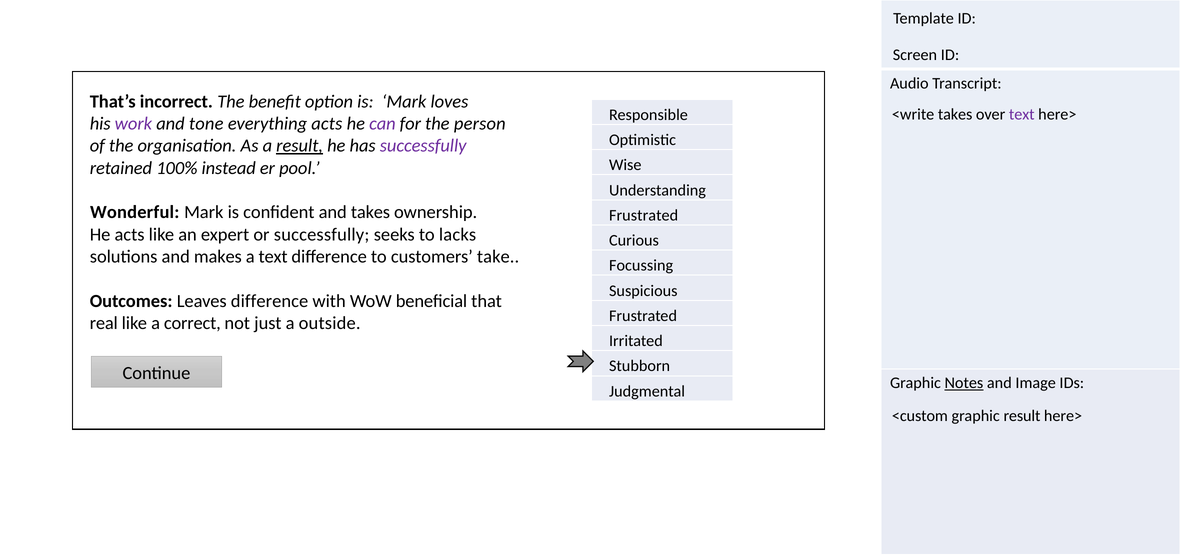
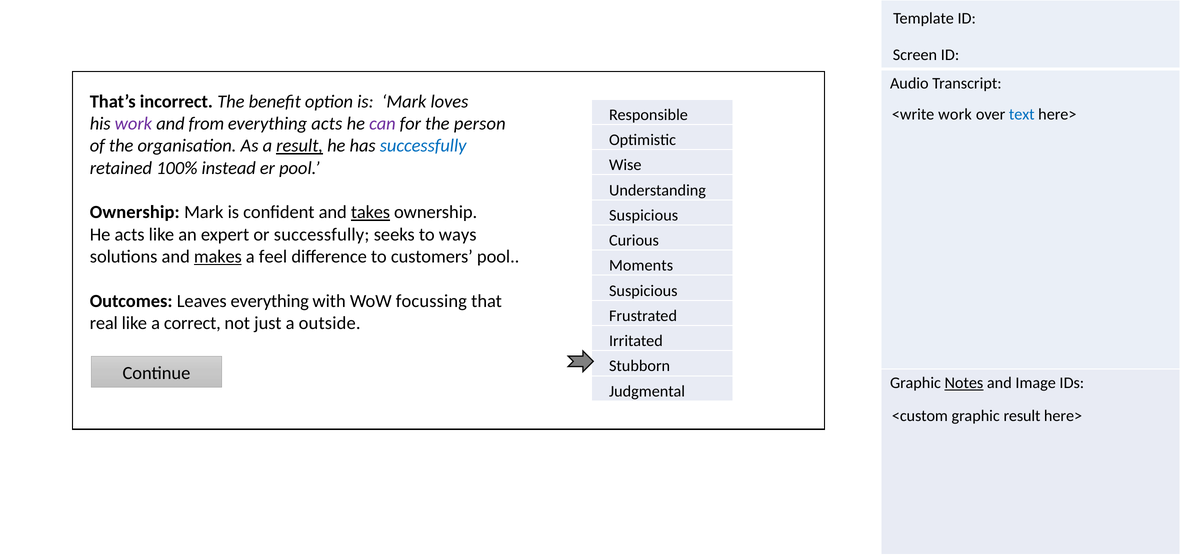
<write takes: takes -> work (955, 114)
text colour: purple -> blue (1022, 114)
tone: tone -> from (206, 124)
successfully colour: purple -> blue (423, 146)
Wonderful: Wonderful -> Ownership (135, 212)
takes underline: none -> present (371, 212)
Frustrated: Frustrated -> Suspicious (644, 215)
lacks: lacks -> ways (458, 235)
makes underline: none -> present (218, 257)
a text: text -> feel (273, 257)
customers take: take -> pool (498, 257)
Focussing: Focussing -> Moments (641, 266)
Leaves difference: difference -> everything (270, 301)
beneﬁcial: beneﬁcial -> focussing (431, 301)
